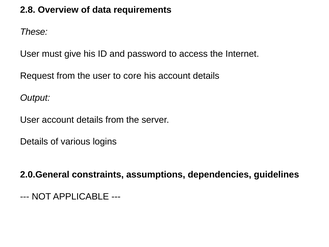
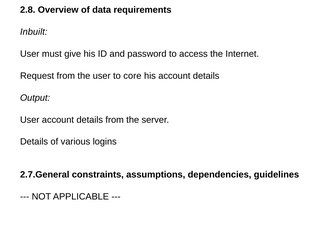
These: These -> Inbuilt (34, 32)
2.0.General: 2.0.General -> 2.7.General (45, 174)
